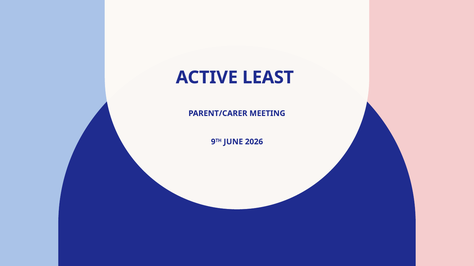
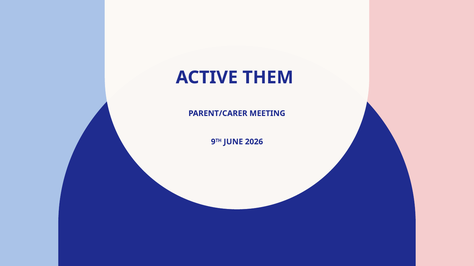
LEAST: LEAST -> THEM (268, 78)
